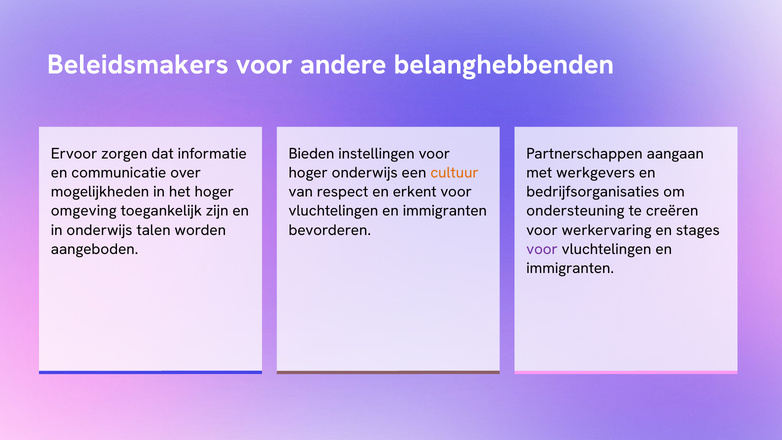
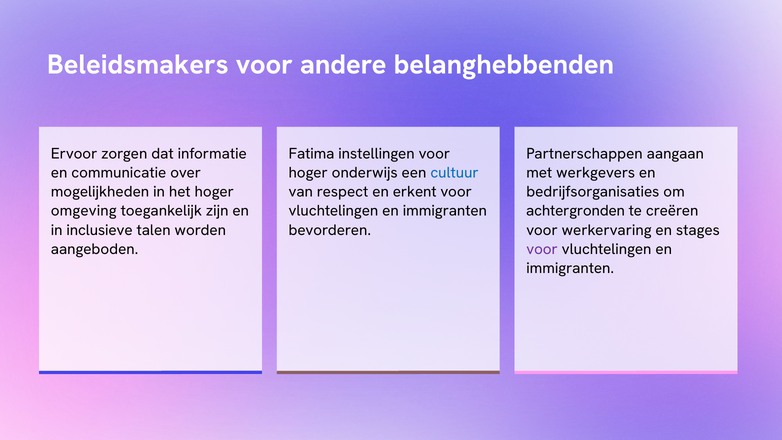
Bieden: Bieden -> Fatima (311, 153)
cultuur colour: orange -> blue (455, 173)
ondersteuning: ondersteuning -> achtergronden (576, 211)
in onderwijs: onderwijs -> inclusieve (100, 230)
